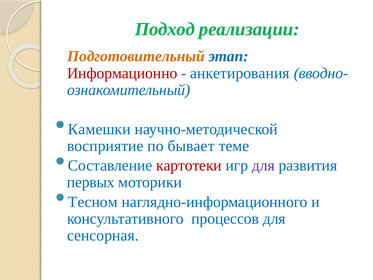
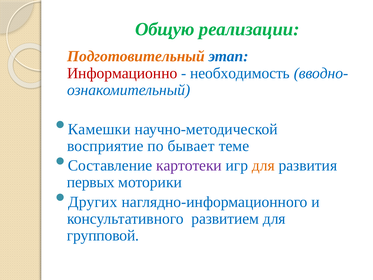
Подход: Подход -> Общую (165, 29)
анкетирования: анкетирования -> необходимость (240, 73)
картотеки colour: red -> purple (189, 165)
для colour: purple -> orange (263, 165)
Тесном: Тесном -> Других (93, 202)
процессов: процессов -> развитием (225, 219)
сенсорная: сенсорная -> групповой (103, 235)
